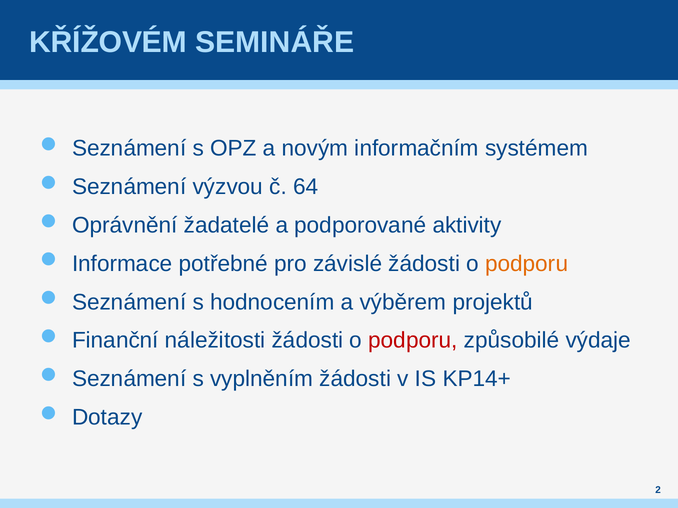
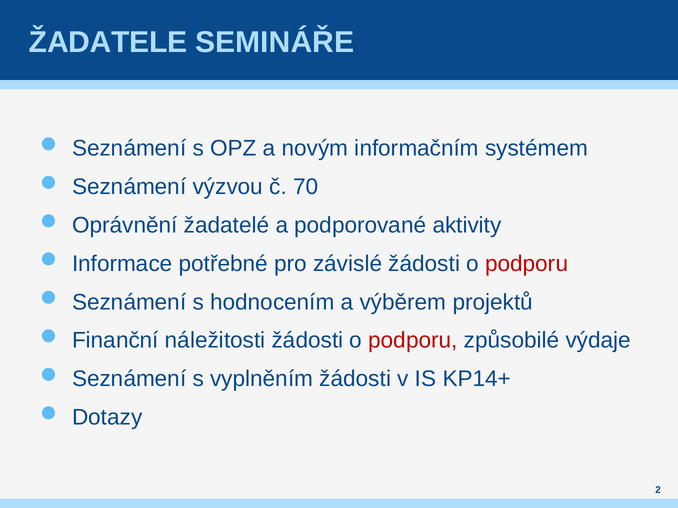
KŘÍŽOVÉM: KŘÍŽOVÉM -> ŽADATELE (108, 42)
64: 64 -> 70 (306, 187)
podporu colour: orange -> red (527, 264)
